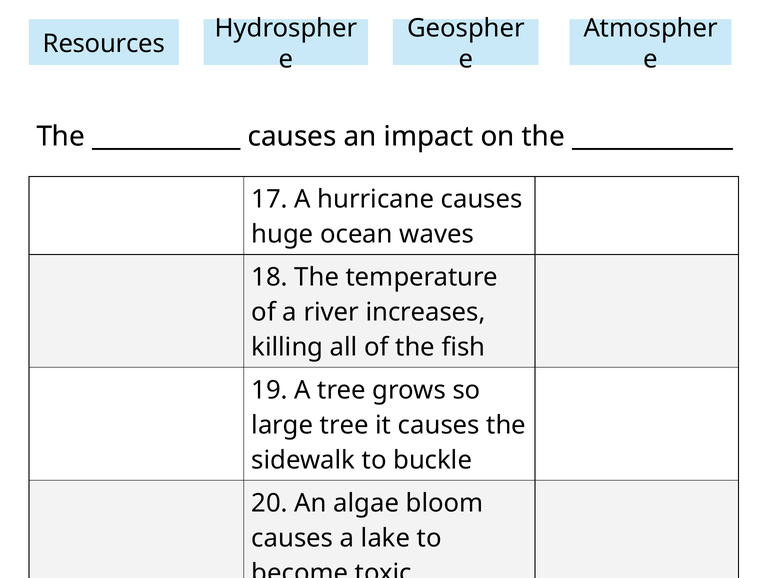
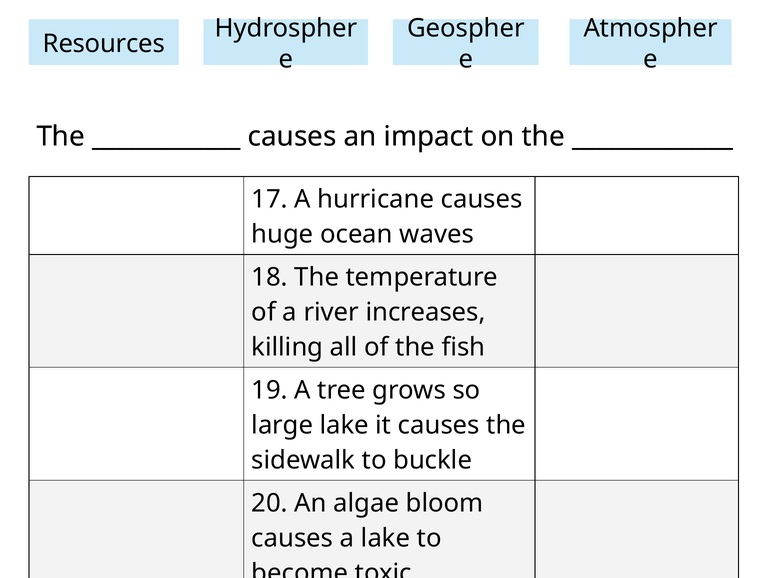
tree: tree -> lake (344, 425)
